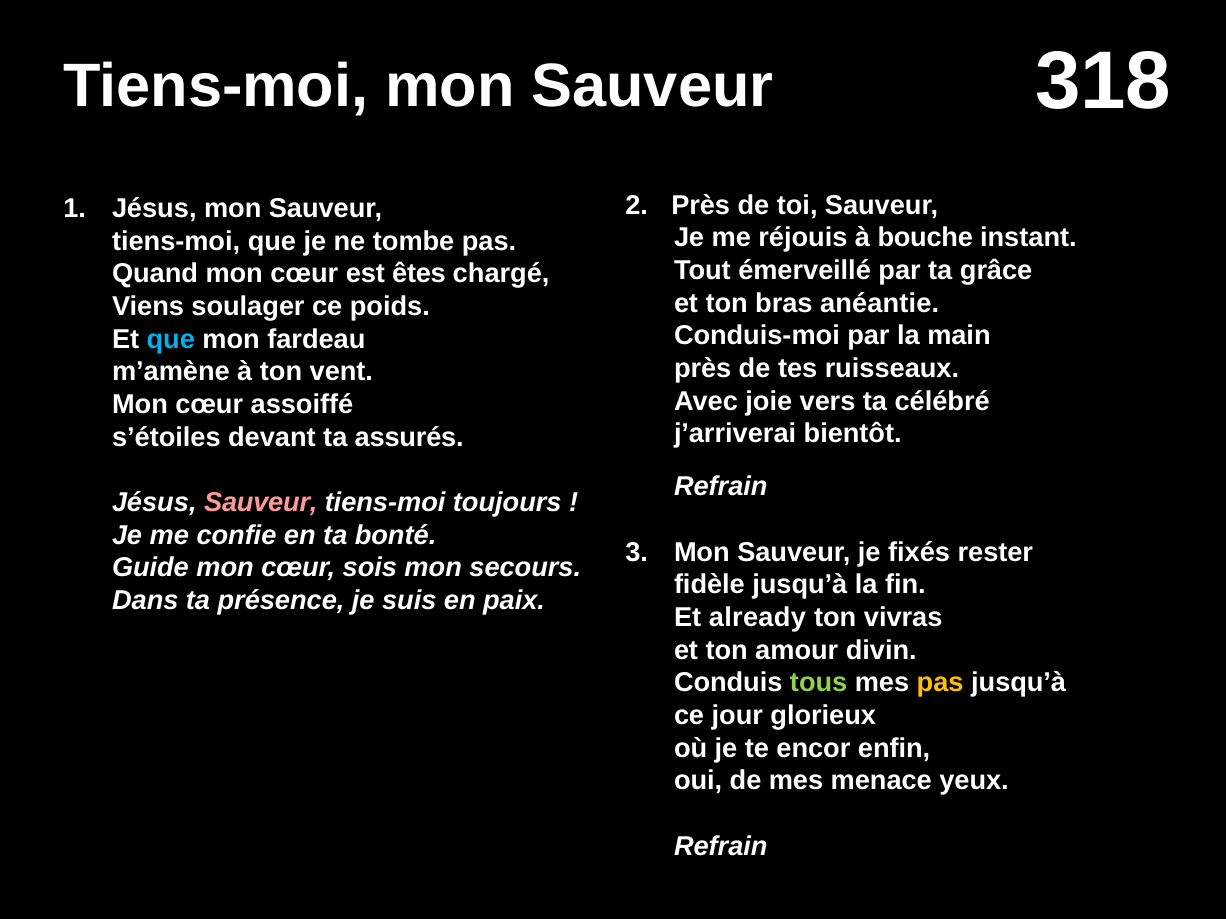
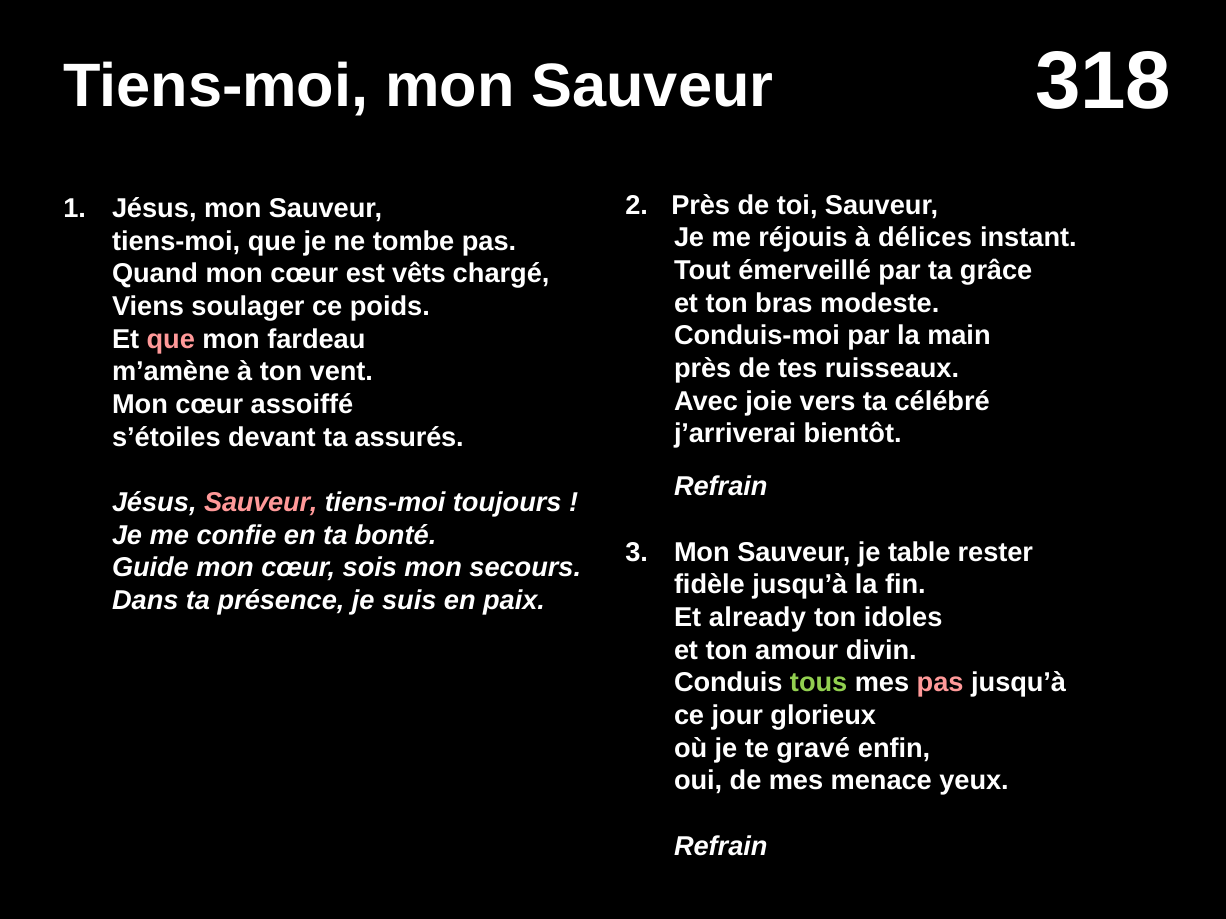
bouche: bouche -> délices (925, 238)
êtes: êtes -> vêts (419, 274)
anéantie: anéantie -> modeste (880, 303)
que colour: light blue -> pink (171, 339)
fixés: fixés -> table (919, 553)
vivras: vivras -> idoles (903, 618)
pas colour: yellow -> pink (940, 683)
encor: encor -> gravé (813, 749)
